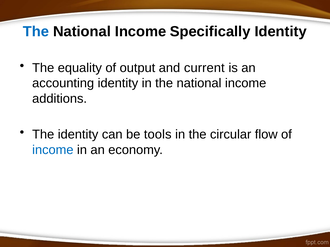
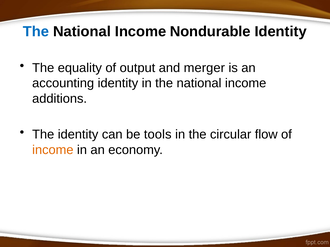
Specifically: Specifically -> Nondurable (210, 32)
current: current -> merger (204, 68)
income colour: blue -> orange (53, 150)
